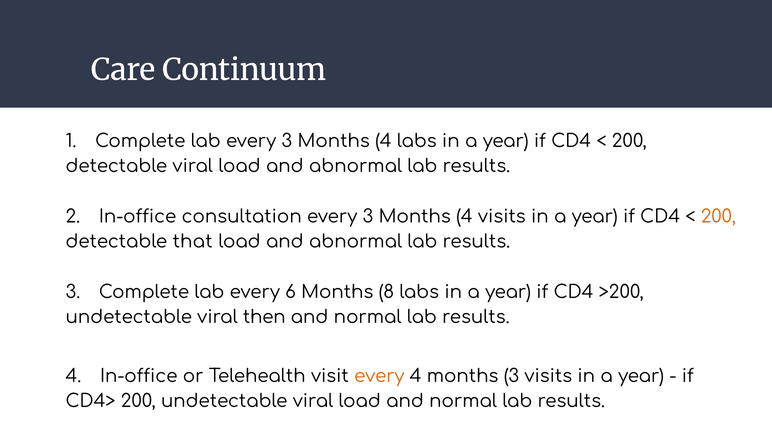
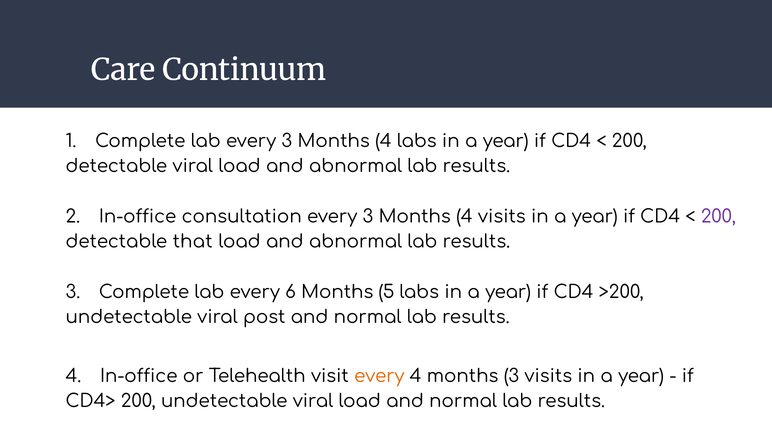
200 colour: orange -> purple (718, 217)
8: 8 -> 5 (386, 292)
then: then -> post (264, 317)
